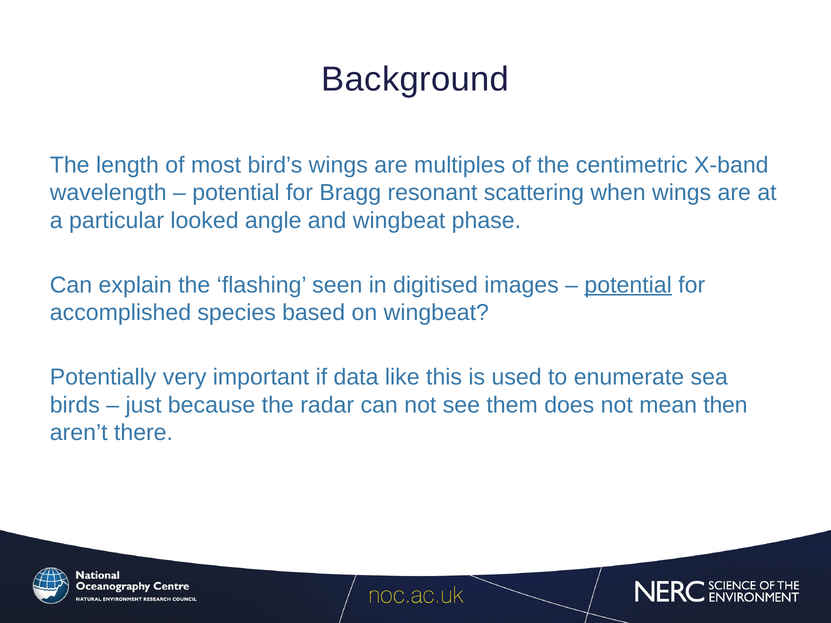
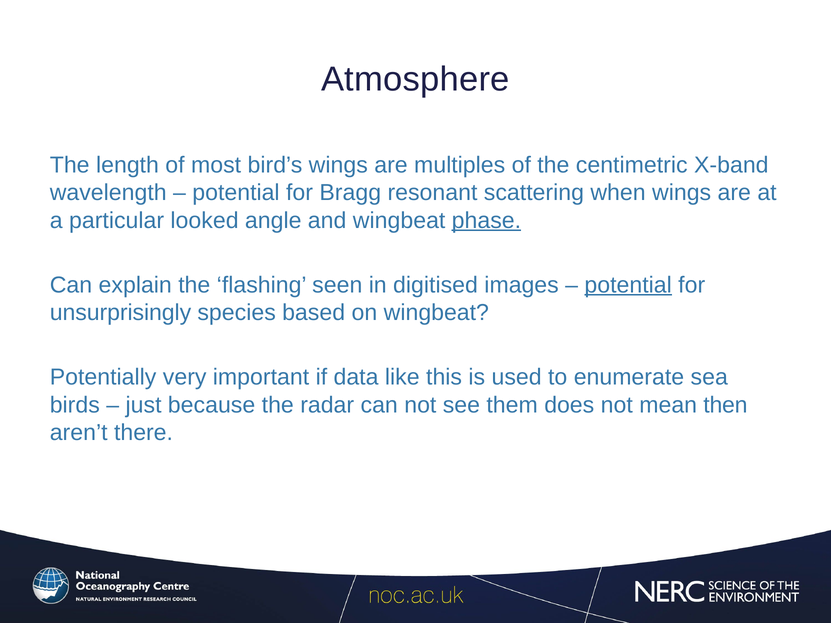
Background: Background -> Atmosphere (415, 79)
phase underline: none -> present (486, 220)
accomplished: accomplished -> unsurprisingly (121, 313)
